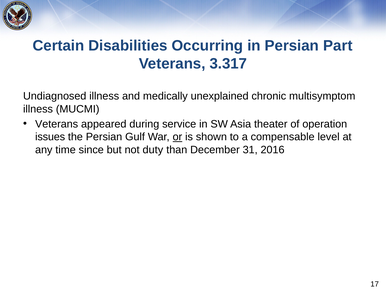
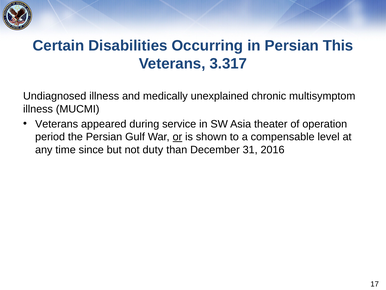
Part: Part -> This (338, 45)
issues: issues -> period (50, 137)
